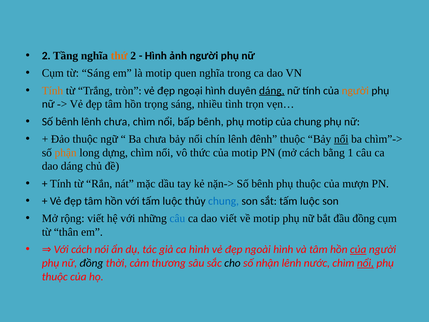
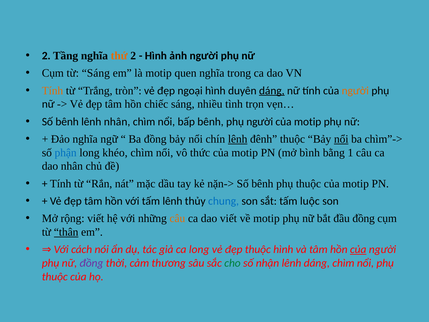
trọng: trọng -> chiếc (156, 104)
lênh chưa: chưa -> nhân (117, 122)
phụ motip: motip -> người (260, 122)
chung: chung -> motip (308, 122)
Đảo thuộc: thuộc -> nghĩa (85, 139)
Ba chưa: chưa -> đồng (155, 139)
lênh underline: none -> present (238, 139)
phận colour: orange -> blue (66, 152)
dựng: dựng -> khéo (115, 152)
mở cách: cách -> bình (310, 152)
dao dáng: dáng -> nhân (72, 166)
thuộc của mượn: mượn -> motip (356, 183)
với tấm luộc: luộc -> lênh (172, 201)
câu colour: blue -> orange (177, 218)
thân underline: none -> present (66, 232)
ca hình: hình -> long (199, 249)
đẹp ngoài: ngoài -> thuộc (258, 249)
đồng colour: black -> purple (91, 263)
cho colour: black -> green (232, 263)
lênh nước: nước -> dáng (317, 263)
nổi underline: present -> none (365, 263)
